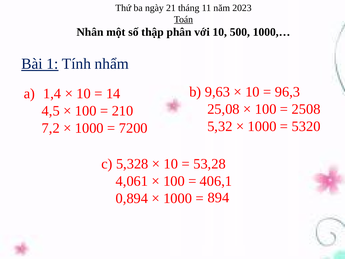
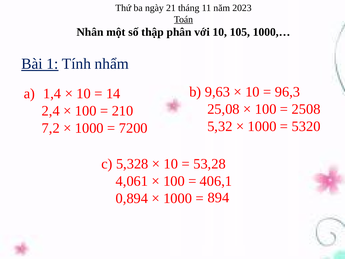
500: 500 -> 105 (240, 32)
4,5: 4,5 -> 2,4 (51, 111)
